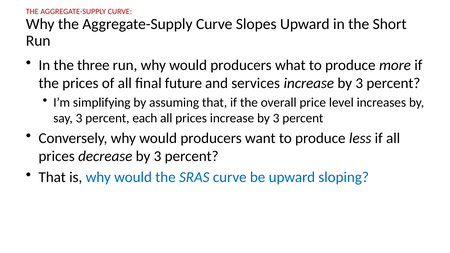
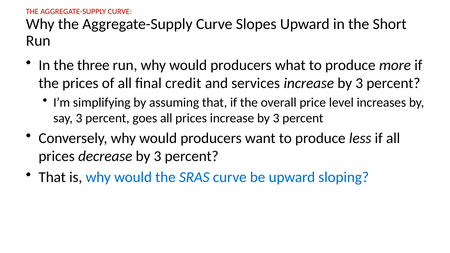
future: future -> credit (183, 83)
each: each -> goes (145, 118)
